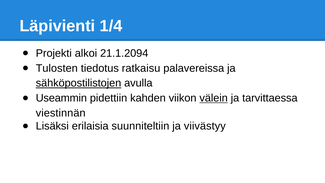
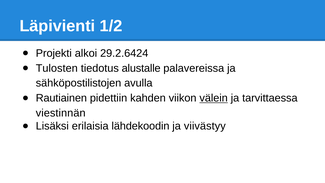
1/4: 1/4 -> 1/2 (111, 26)
21.1.2094: 21.1.2094 -> 29.2.6424 (124, 53)
ratkaisu: ratkaisu -> alustalle (141, 68)
sähköpostilistojen underline: present -> none (78, 83)
Useammin: Useammin -> Rautiainen (61, 98)
suunniteltiin: suunniteltiin -> lähdekoodin (140, 126)
